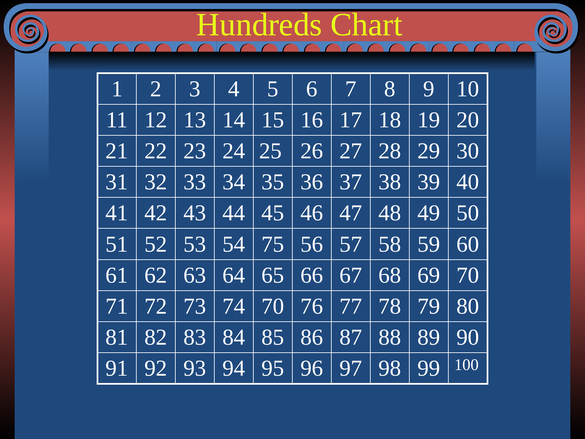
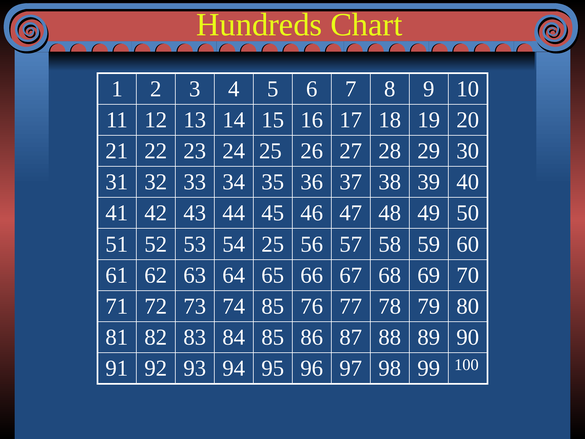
54 75: 75 -> 25 (273, 244)
74 70: 70 -> 85 (273, 306)
